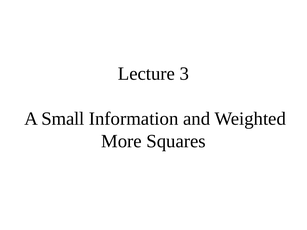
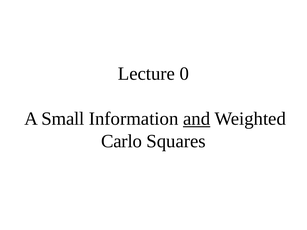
3: 3 -> 0 (184, 74)
and underline: none -> present (197, 119)
More: More -> Carlo (121, 141)
